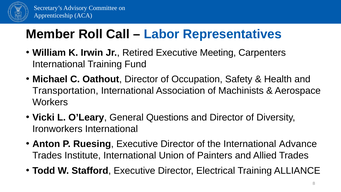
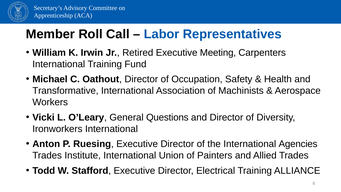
Transportation: Transportation -> Transformative (65, 91)
Advance: Advance -> Agencies (298, 144)
